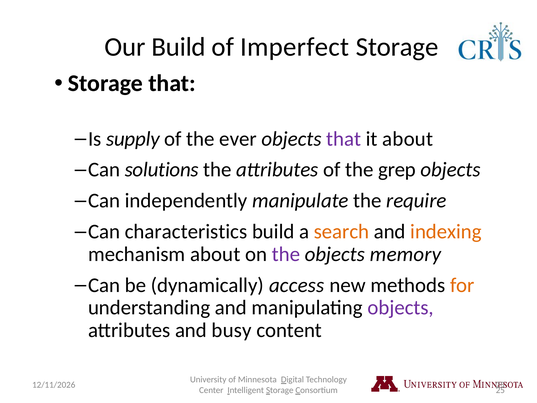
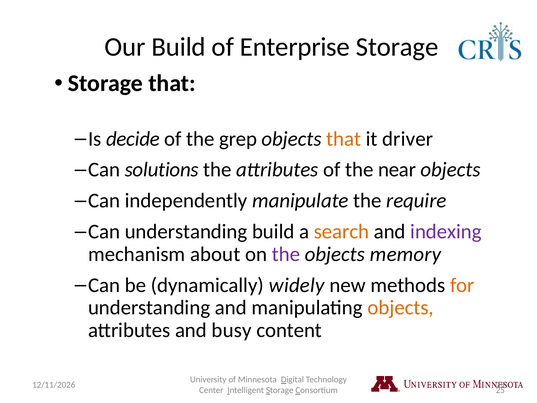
Imperfect: Imperfect -> Enterprise (295, 47)
supply: supply -> decide (133, 139)
ever: ever -> grep (238, 139)
that colour: purple -> orange (344, 139)
it about: about -> driver (408, 139)
grep: grep -> near (397, 170)
Can characteristics: characteristics -> understanding (186, 231)
indexing colour: orange -> purple (446, 231)
access: access -> widely (297, 285)
objects colour: purple -> orange (401, 308)
